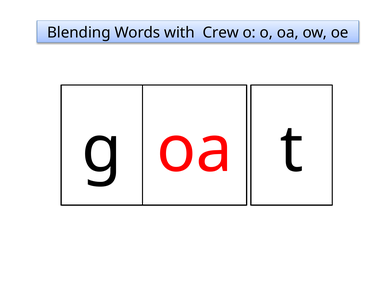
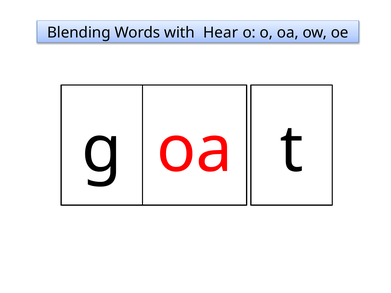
Crew: Crew -> Hear (221, 33)
